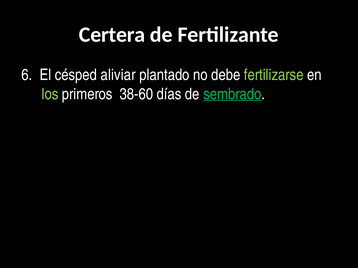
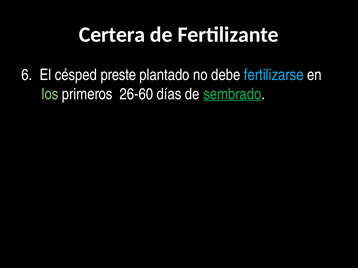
aliviar: aliviar -> preste (118, 75)
fertilizarse colour: light green -> light blue (274, 75)
38-60: 38-60 -> 26-60 (136, 94)
